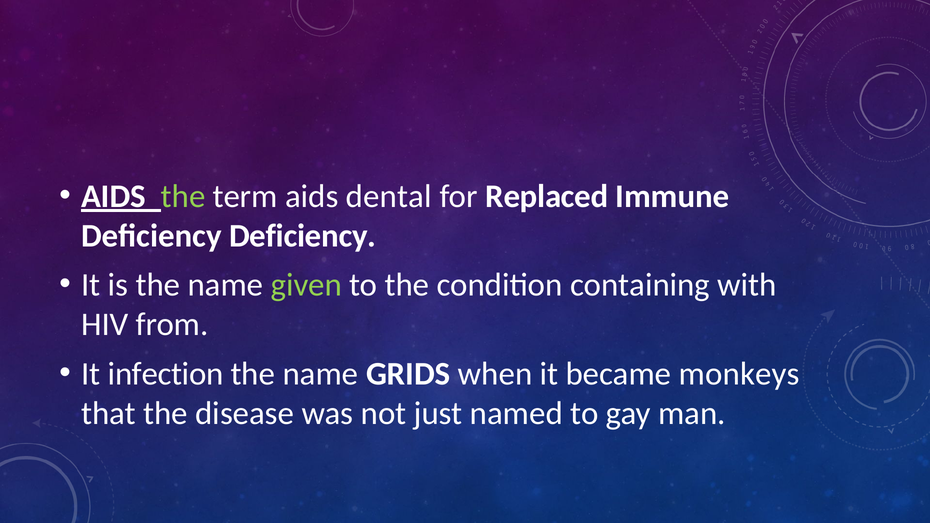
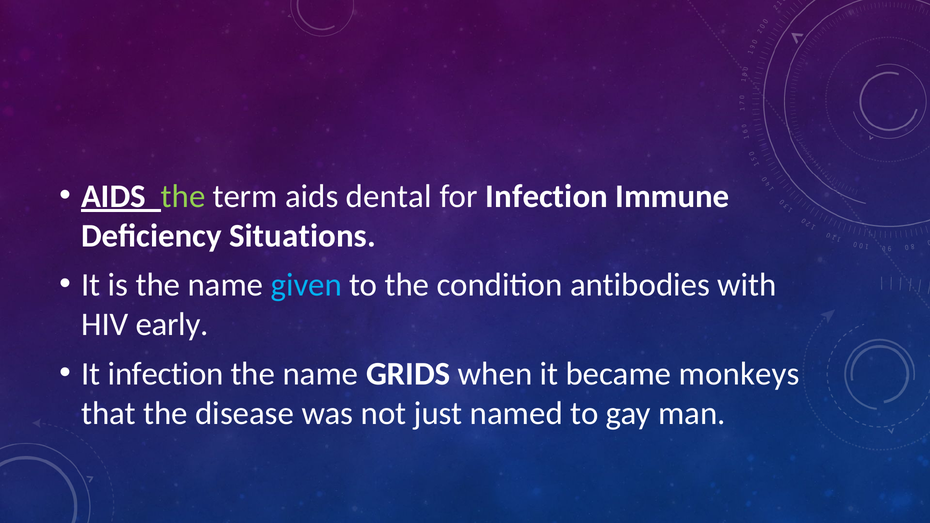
for Replaced: Replaced -> Infection (547, 196)
Deficiency Deficiency: Deficiency -> Situations (302, 236)
given colour: light green -> light blue (306, 285)
containing: containing -> antibodies (640, 285)
from: from -> early (172, 325)
